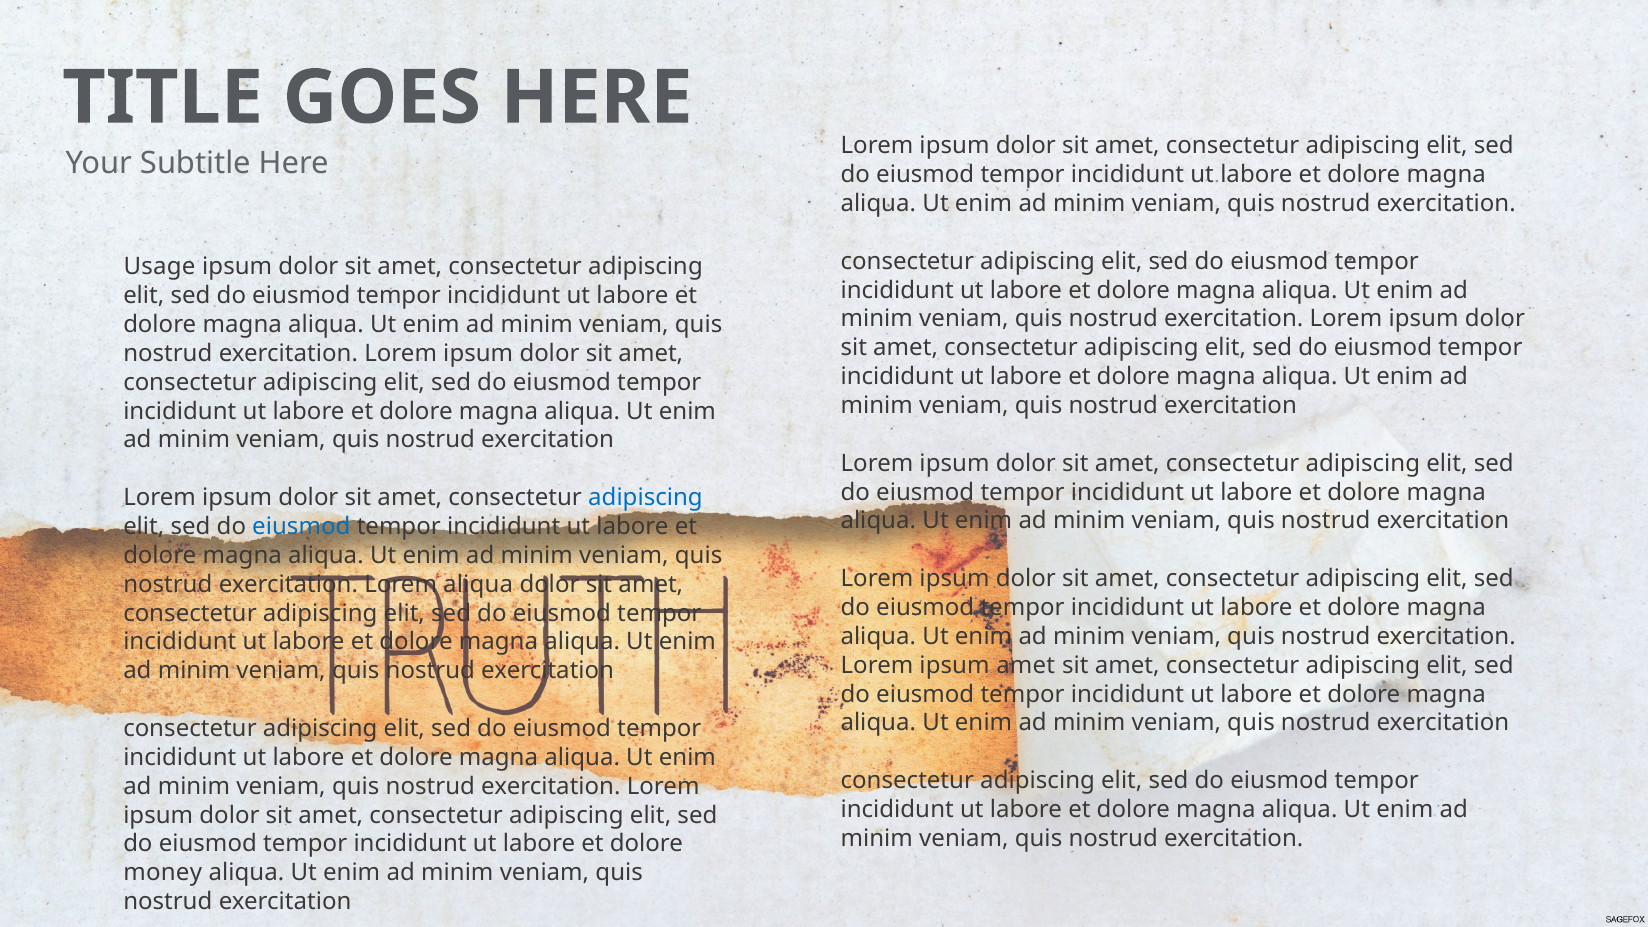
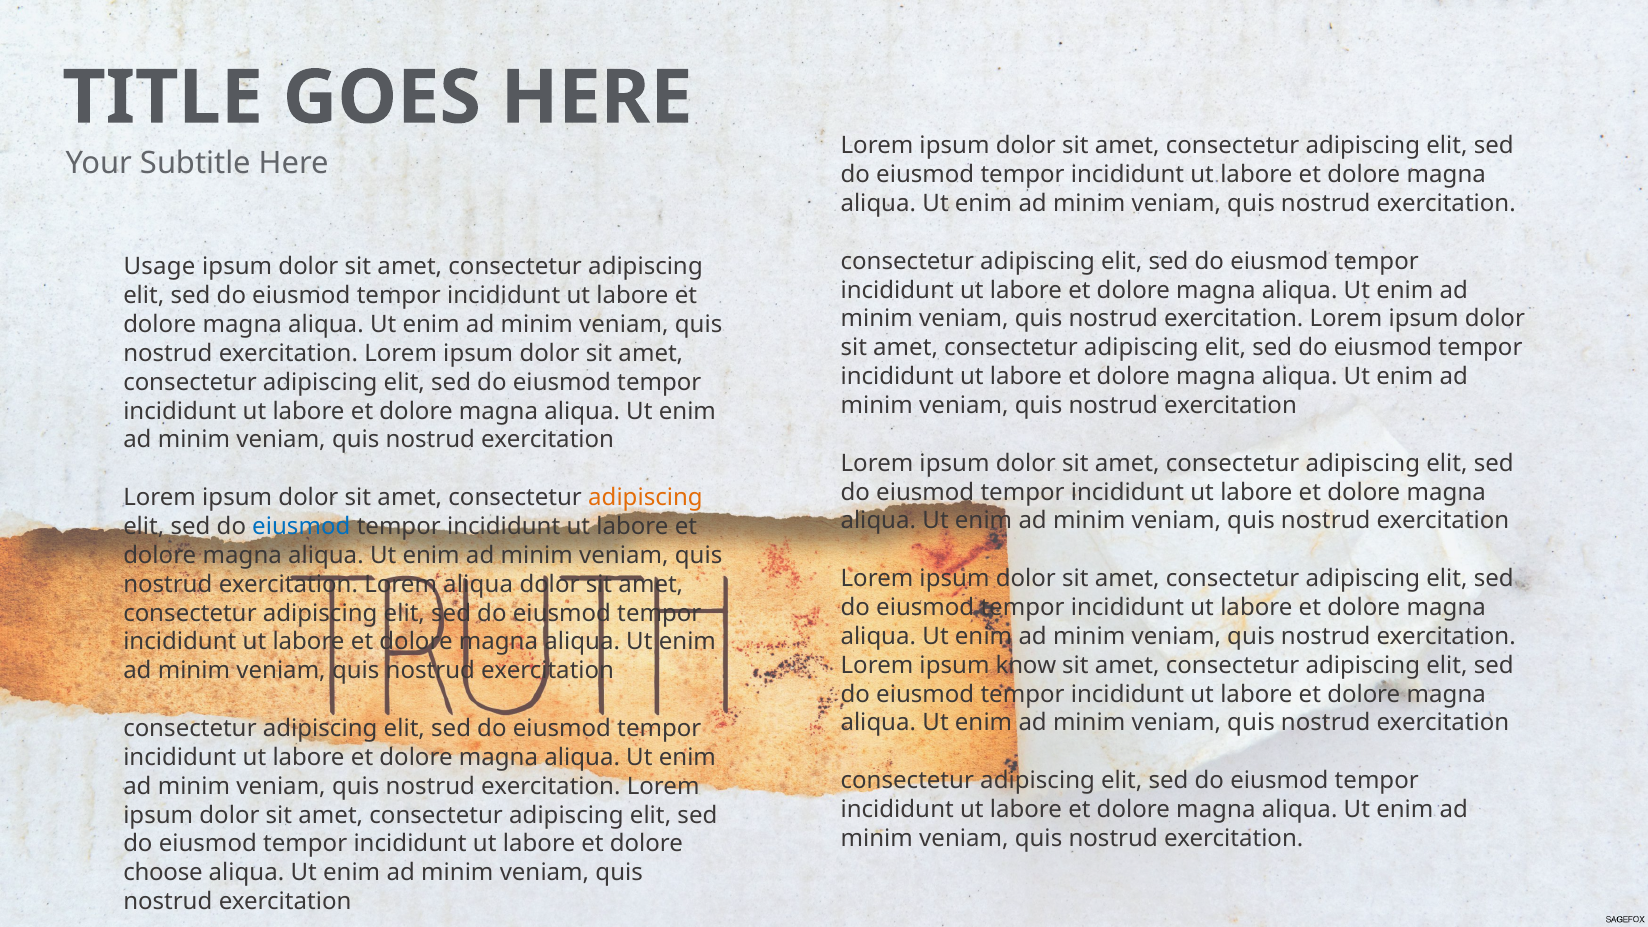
adipiscing colour: blue -> orange (645, 498)
ipsum amet: amet -> know (1026, 665)
money: money -> choose (163, 873)
